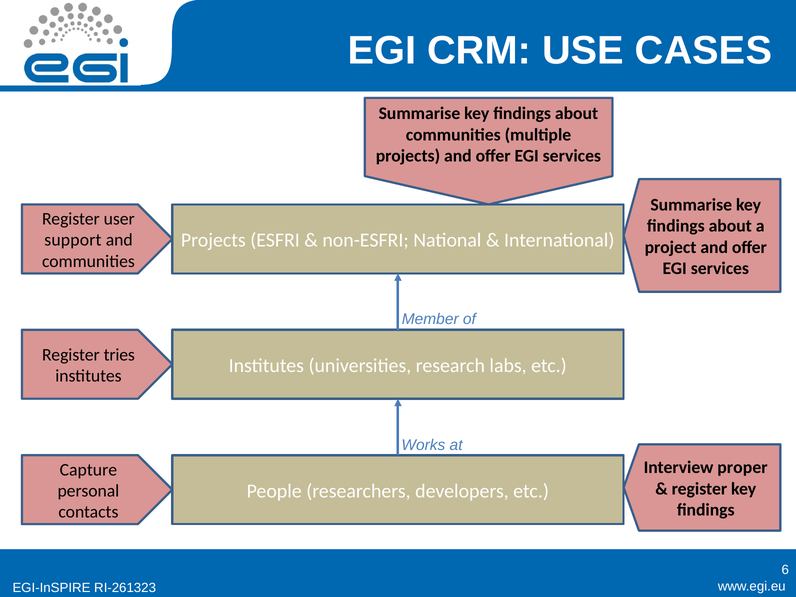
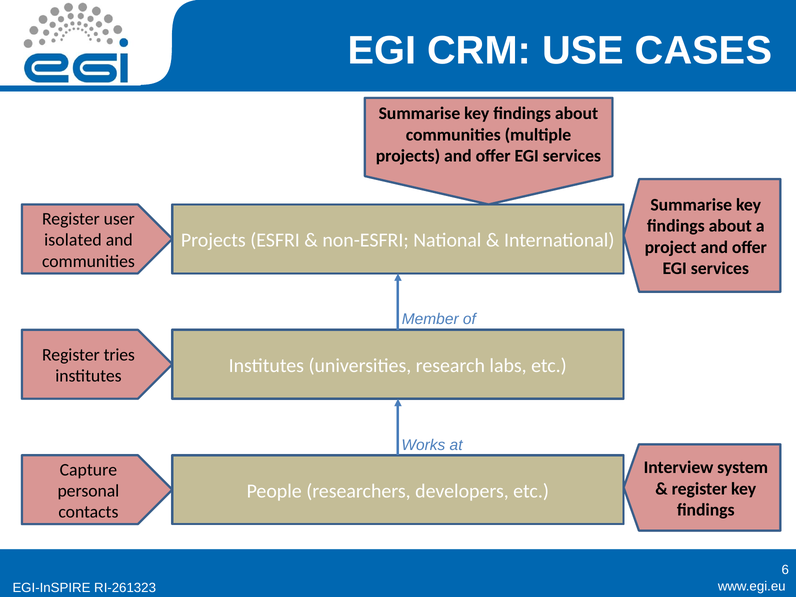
support: support -> isolated (73, 240)
proper: proper -> system (743, 467)
